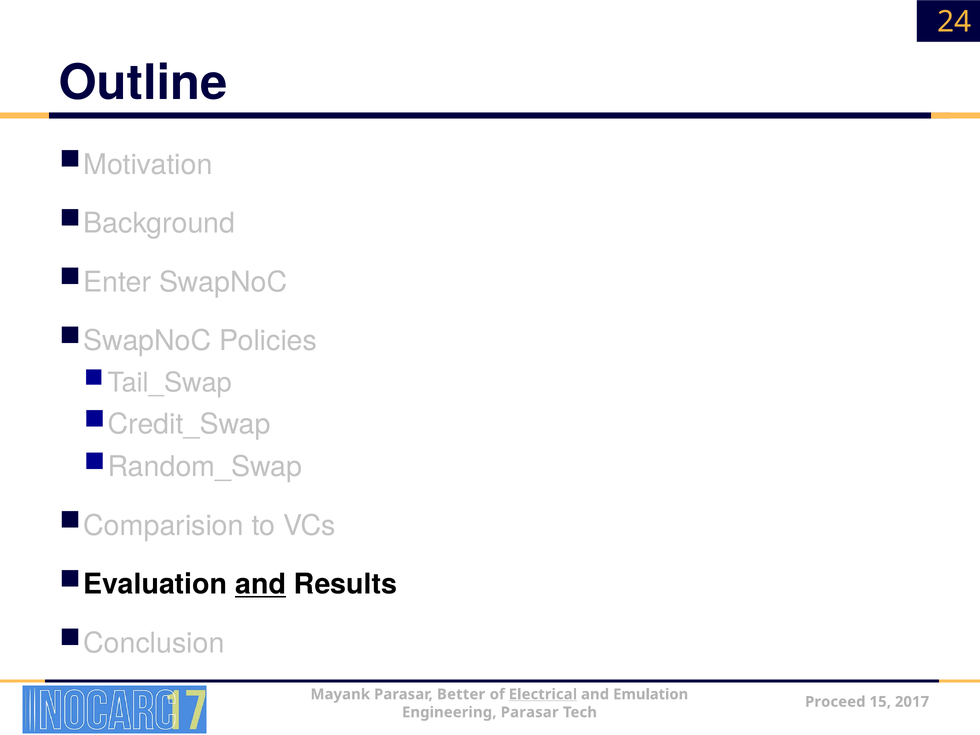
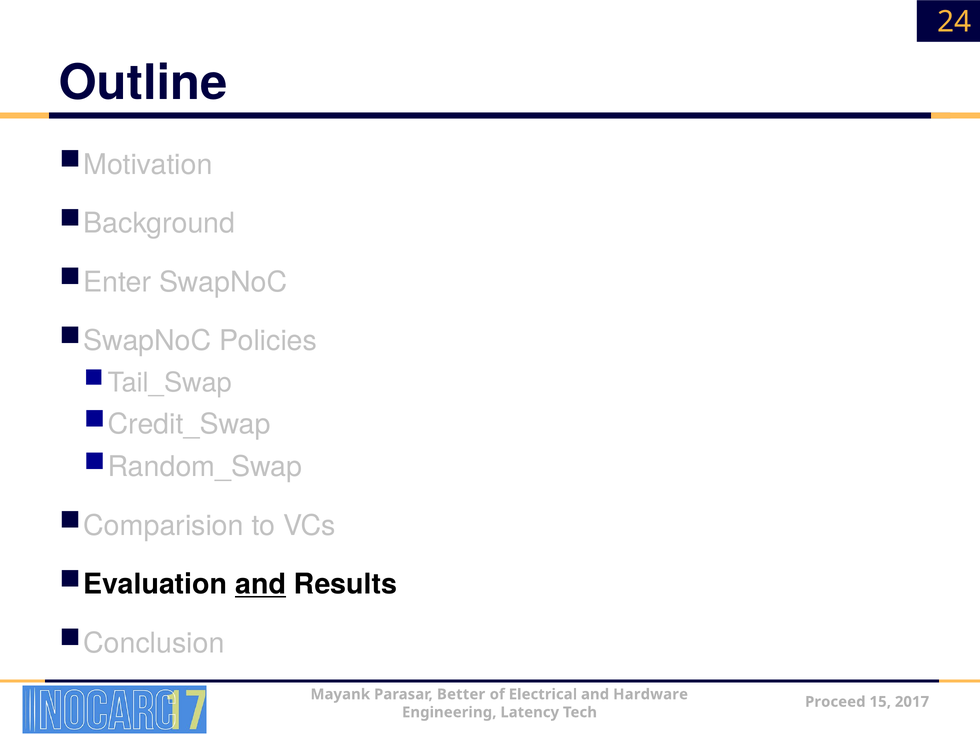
Electrical underline: present -> none (543, 694)
Emulation: Emulation -> Hardware (651, 694)
Engineering Parasar: Parasar -> Latency (530, 712)
